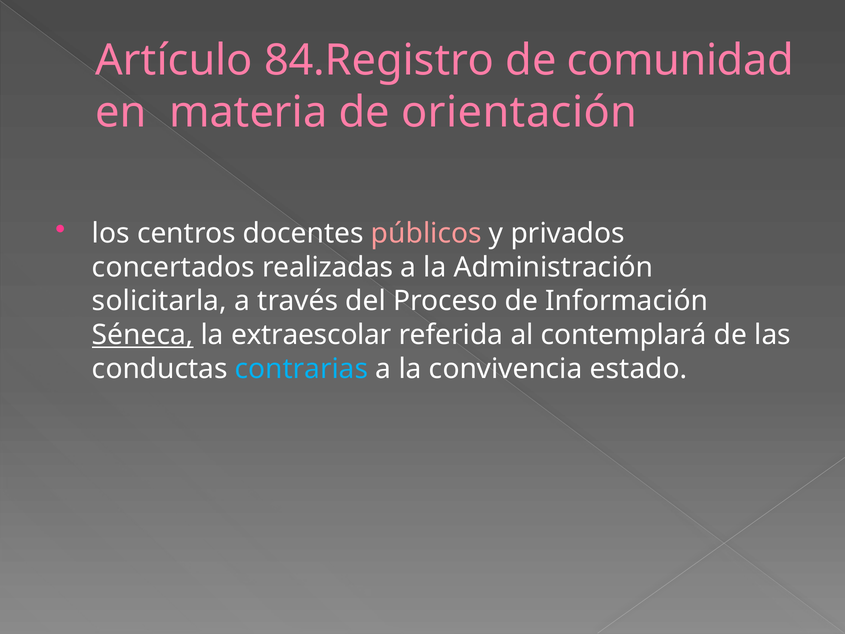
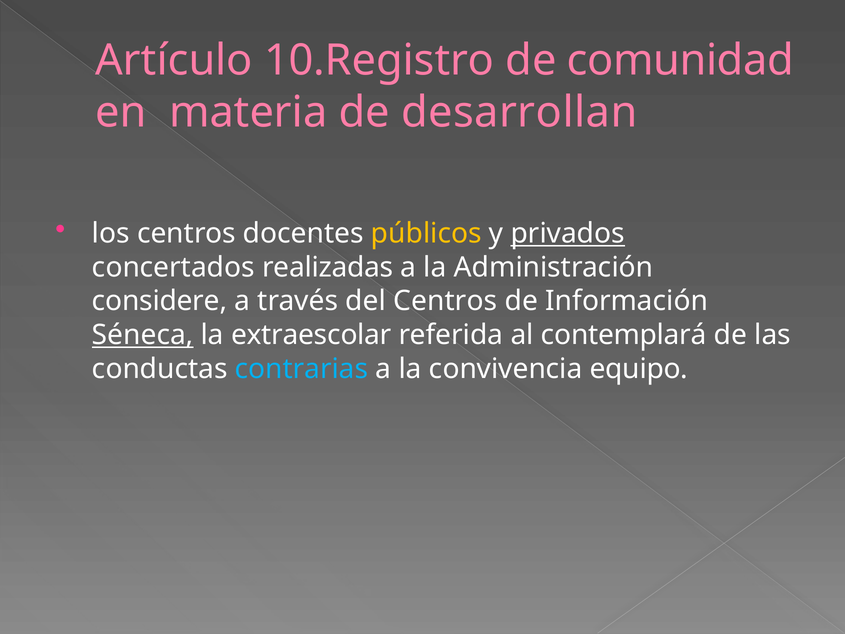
84.Registro: 84.Registro -> 10.Registro (379, 60)
orientación: orientación -> desarrollan (519, 113)
públicos colour: pink -> yellow (426, 233)
privados underline: none -> present (568, 233)
solicitarla: solicitarla -> considere (160, 301)
del Proceso: Proceso -> Centros (445, 301)
estado: estado -> equipo (639, 369)
